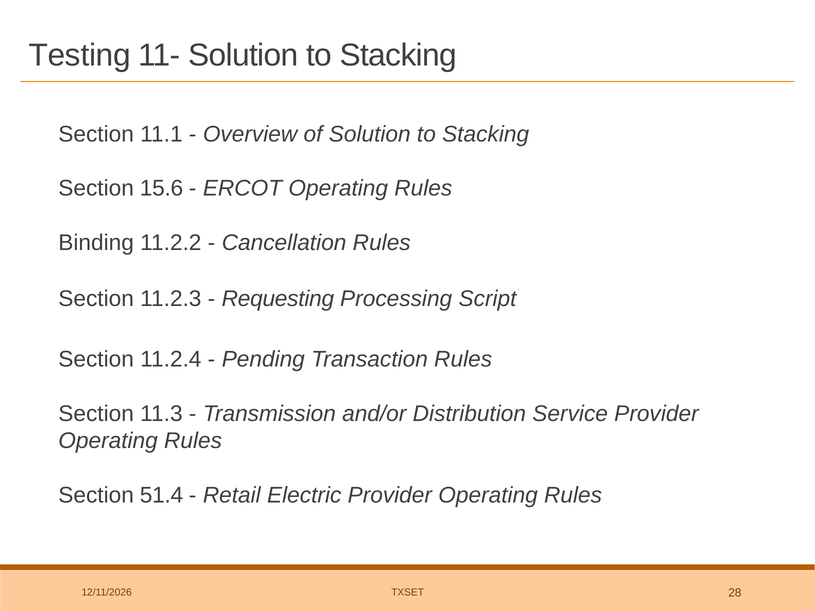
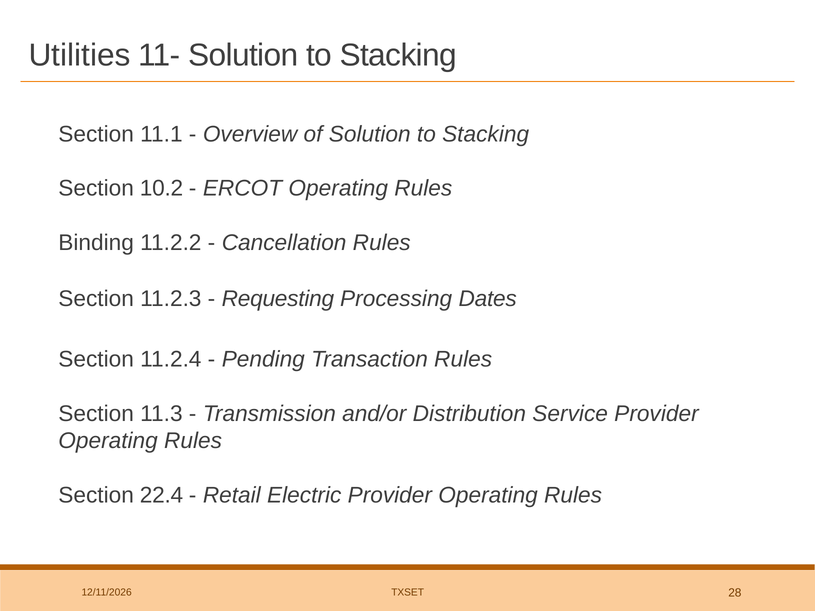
Testing: Testing -> Utilities (80, 55)
15.6: 15.6 -> 10.2 (162, 188)
Script: Script -> Dates (488, 299)
51.4: 51.4 -> 22.4 (162, 496)
